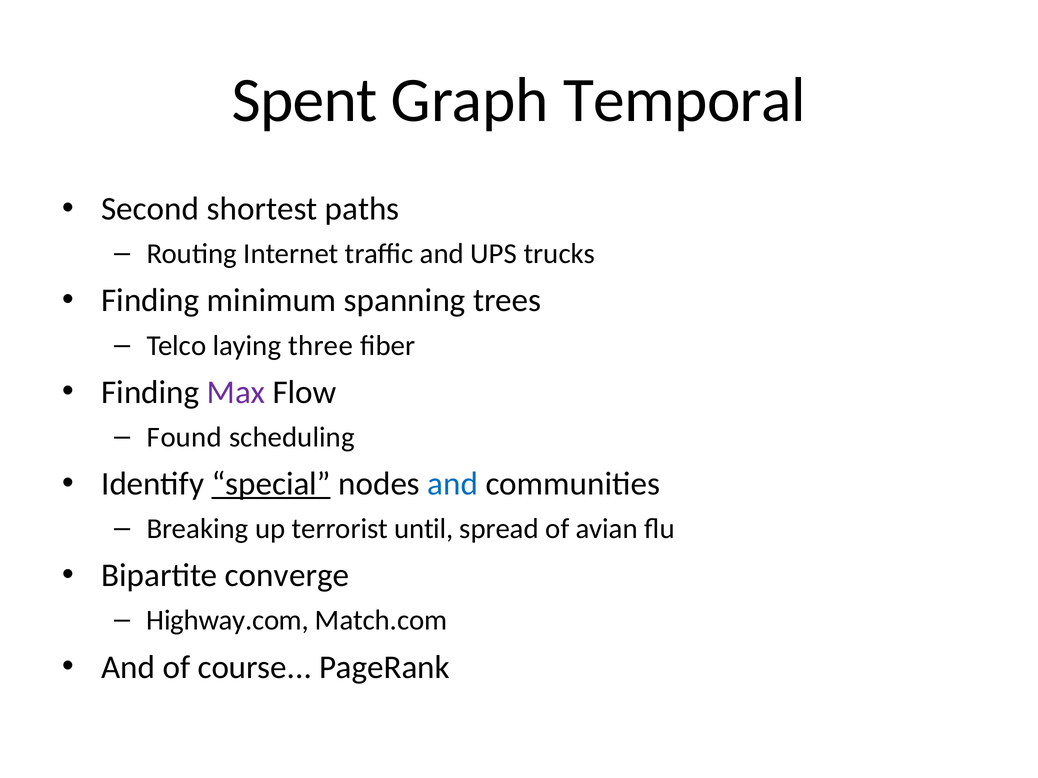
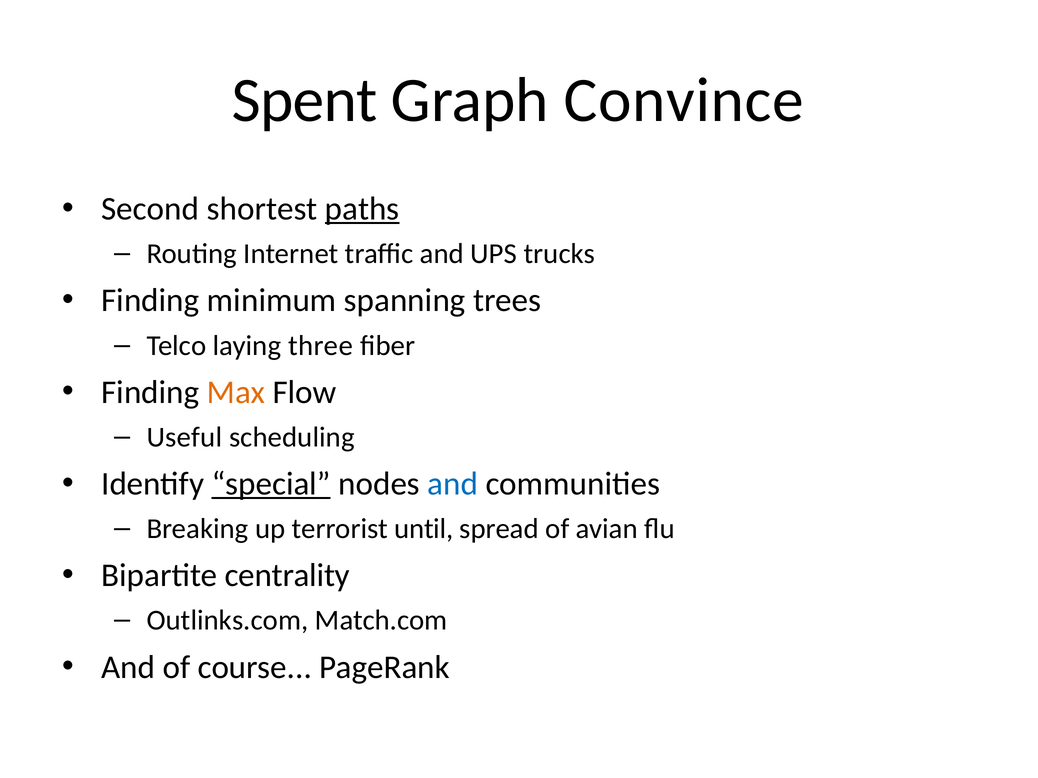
Temporal: Temporal -> Convince (684, 100)
paths underline: none -> present (362, 209)
Max colour: purple -> orange (236, 392)
Found: Found -> Useful (185, 437)
converge: converge -> centrality (287, 576)
Highway.com: Highway.com -> Outlinks.com (227, 621)
